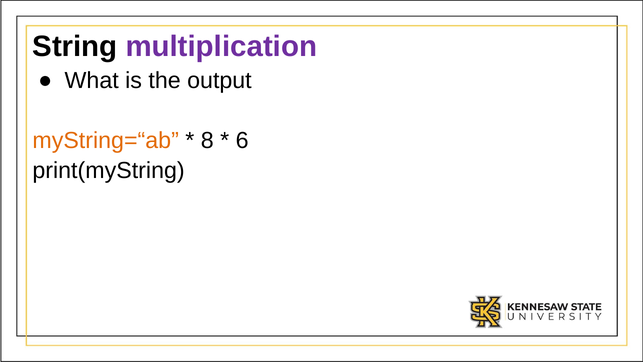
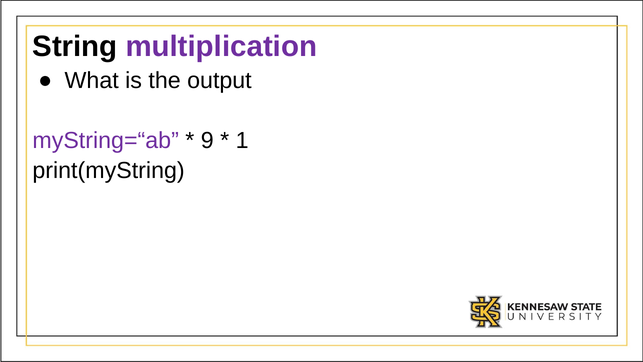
myString=“ab colour: orange -> purple (106, 140)
8: 8 -> 9 (207, 140)
6: 6 -> 1 (242, 140)
